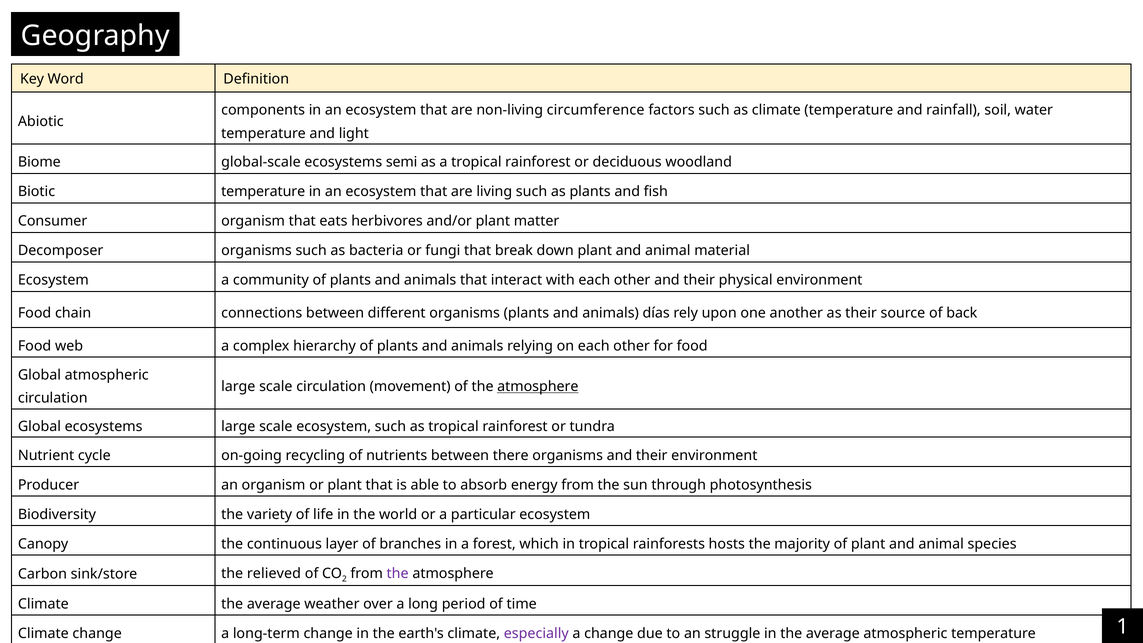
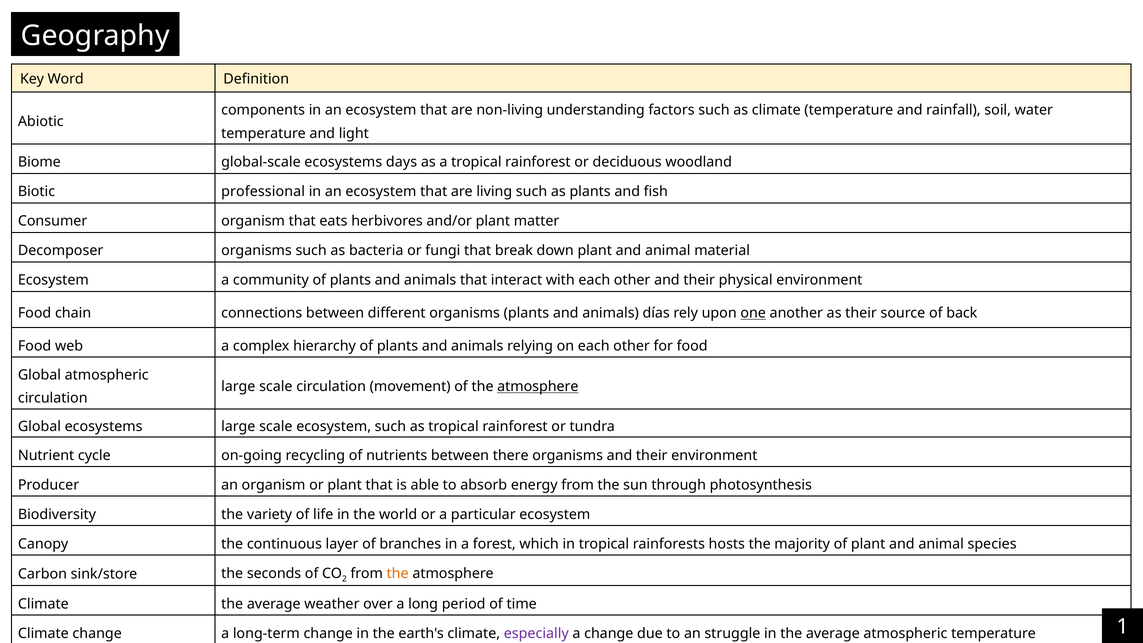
circumference: circumference -> understanding (596, 110)
semi: semi -> days (402, 162)
Biotic temperature: temperature -> professional (263, 192)
one underline: none -> present (753, 313)
relieved: relieved -> seconds (274, 573)
the colour: purple -> orange (398, 573)
